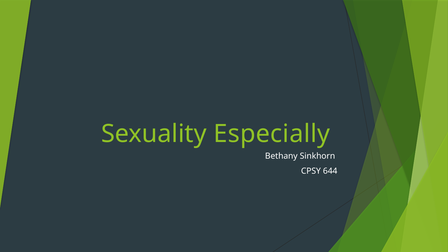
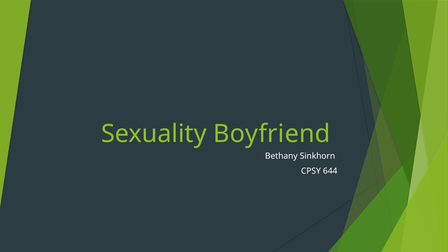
Especially: Especially -> Boyfriend (272, 134)
